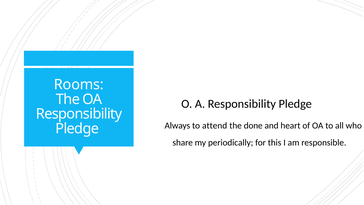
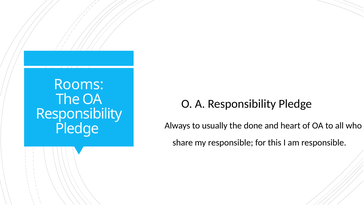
attend: attend -> usually (215, 126)
my periodically: periodically -> responsible (231, 143)
